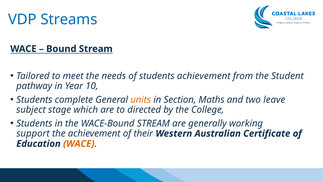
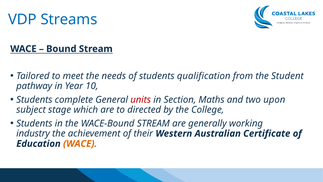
students achievement: achievement -> qualification (204, 76)
units colour: orange -> red (141, 100)
leave: leave -> upon (274, 100)
support: support -> industry (33, 133)
